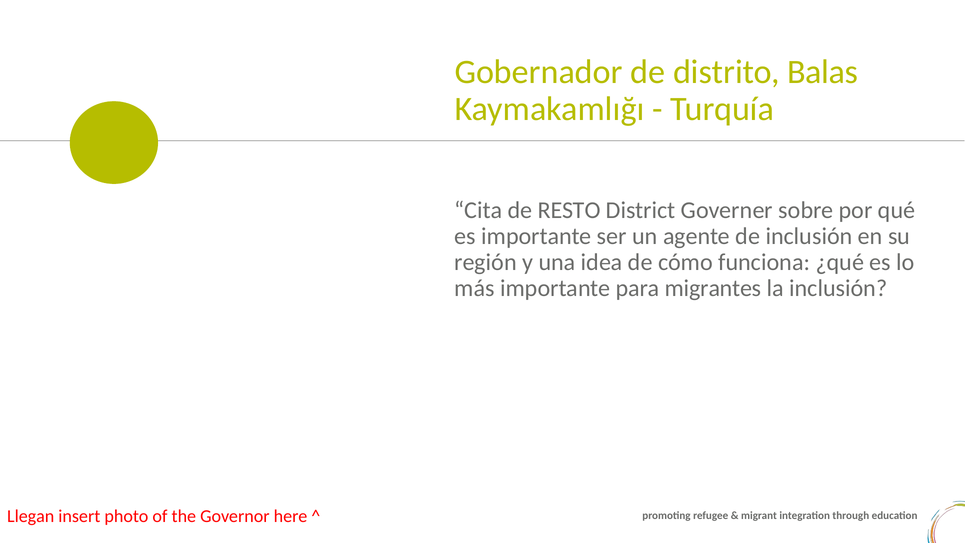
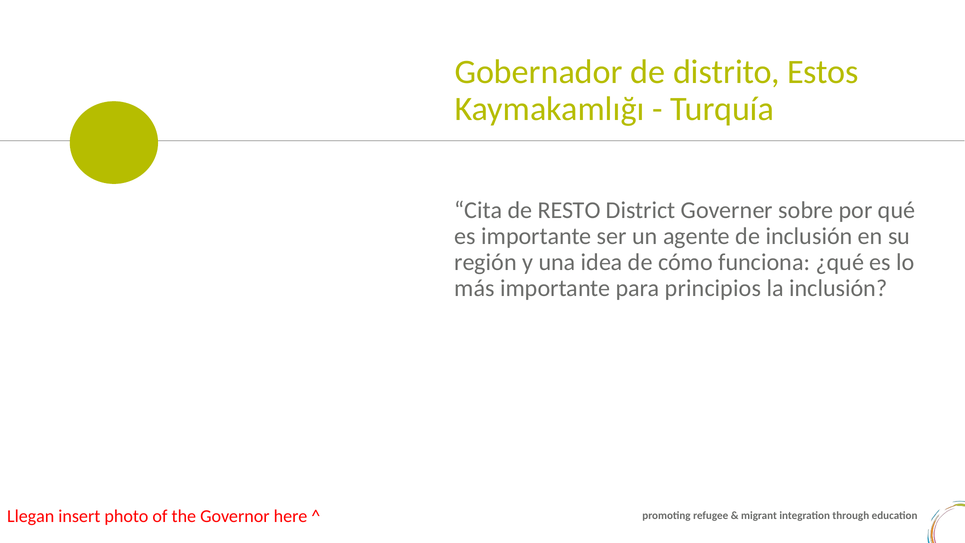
Balas: Balas -> Estos (823, 72)
migrantes: migrantes -> principios (713, 288)
